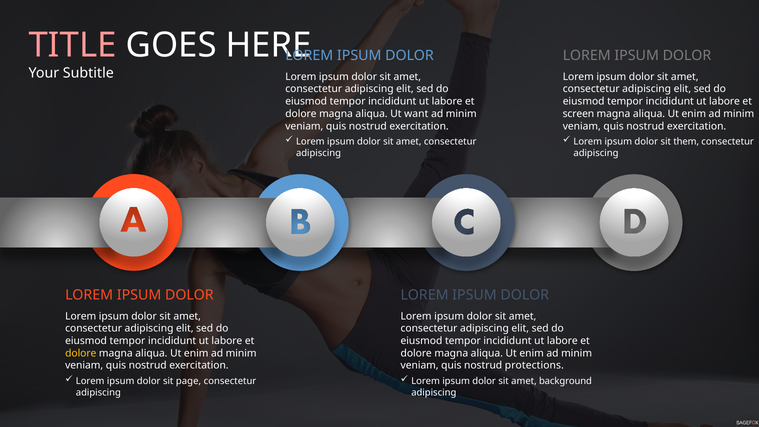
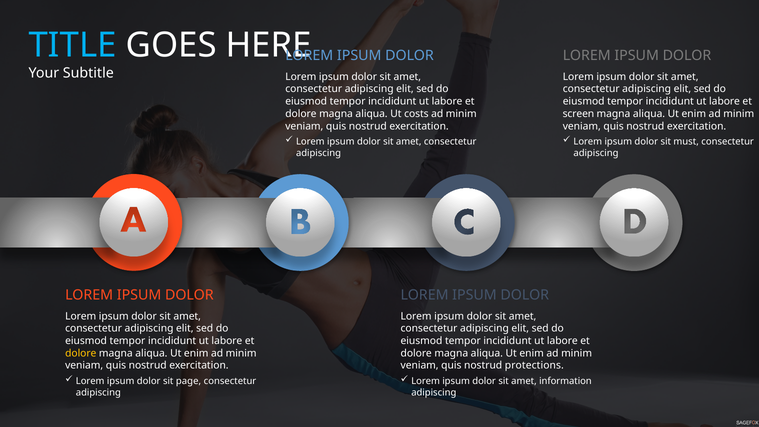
TITLE colour: pink -> light blue (73, 45)
want: want -> costs (416, 114)
them: them -> must (686, 142)
background: background -> information (565, 381)
